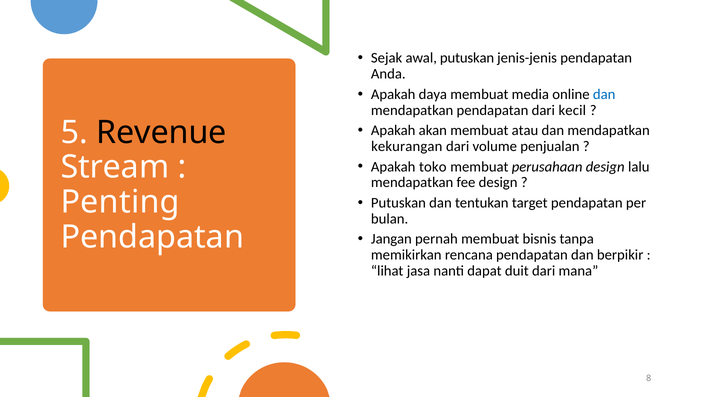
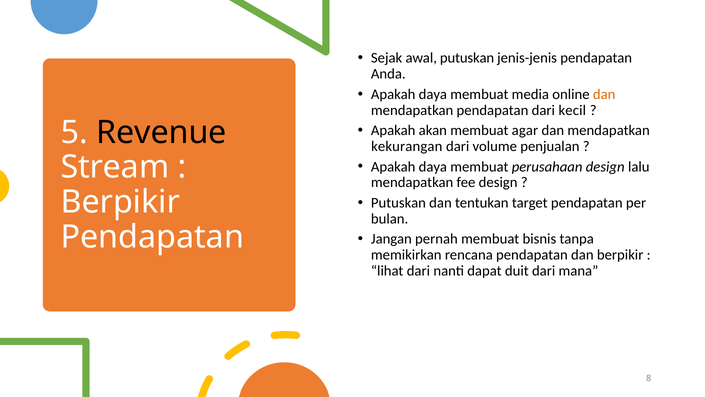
dan colour: blue -> orange (604, 94)
atau: atau -> agar (525, 130)
toko: toko -> daya (433, 167)
Penting: Penting -> Berpikir (120, 202)
lihat jasa: jasa -> dari (418, 271)
